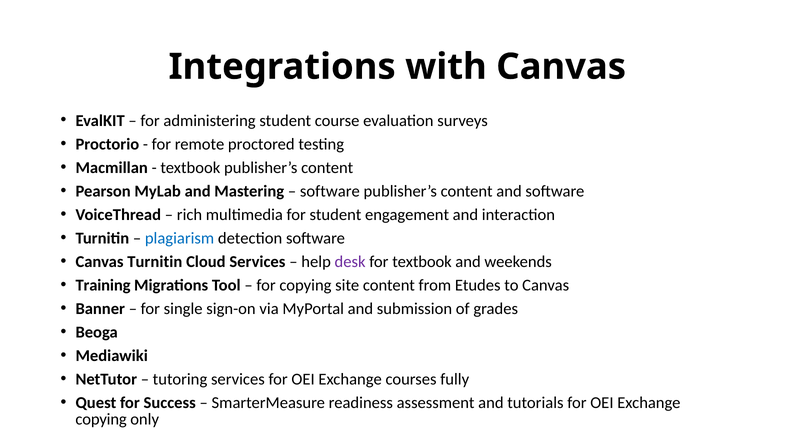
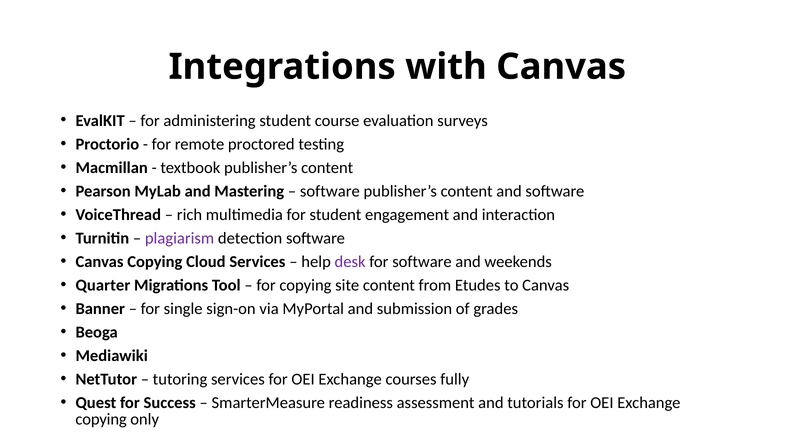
plagiarism colour: blue -> purple (180, 238)
Canvas Turnitin: Turnitin -> Copying (155, 262)
for textbook: textbook -> software (422, 262)
Training: Training -> Quarter (103, 285)
